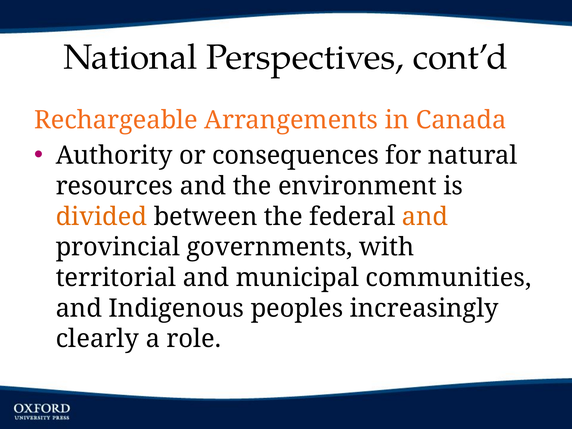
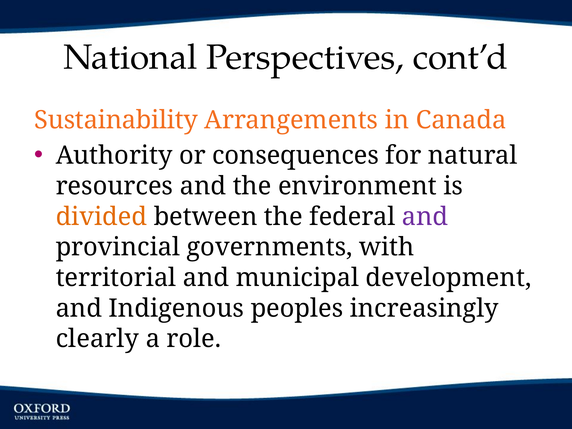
Rechargeable: Rechargeable -> Sustainability (116, 120)
and colour: orange -> purple (425, 217)
communities: communities -> development (448, 278)
